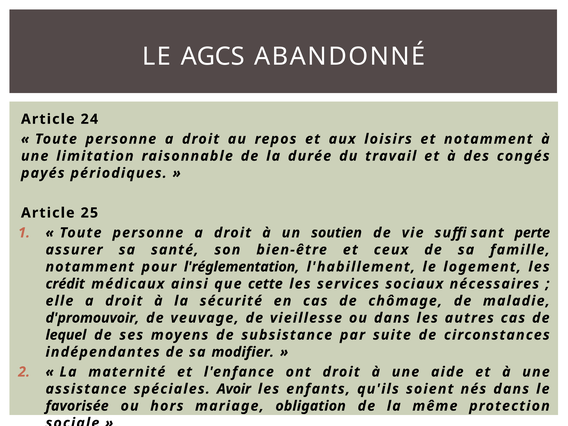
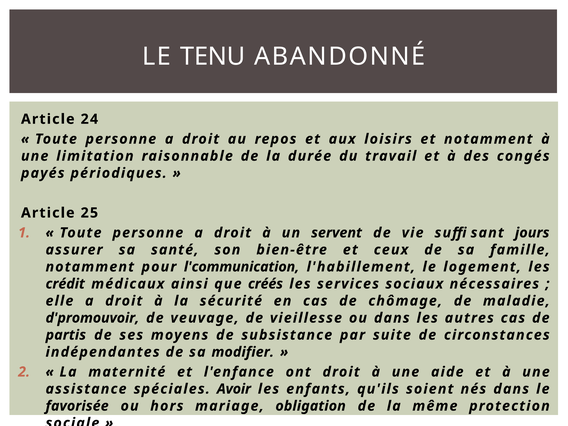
AGCS: AGCS -> TENU (213, 57)
soutien: soutien -> servent (337, 233)
perte: perte -> jours (532, 233)
l'réglementation: l'réglementation -> l'communication (242, 267)
cette: cette -> créés (265, 284)
lequel: lequel -> partis (66, 335)
